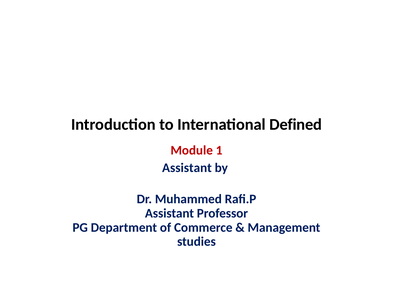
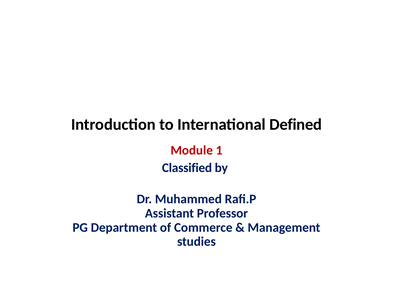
Assistant: Assistant -> Classified (187, 168)
